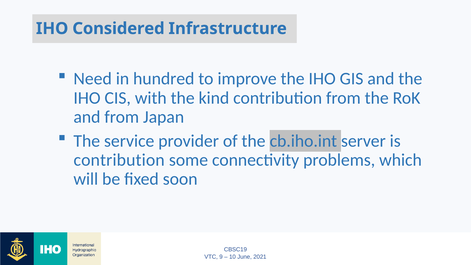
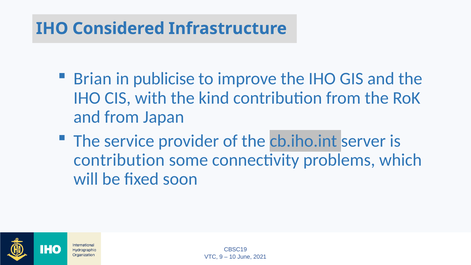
Need: Need -> Brian (93, 79)
hundred: hundred -> publicise (164, 79)
